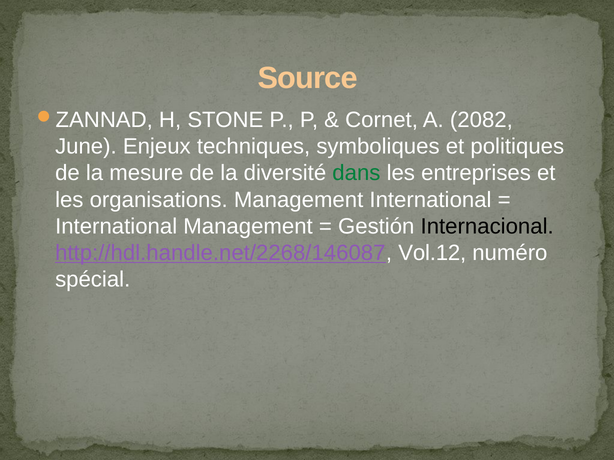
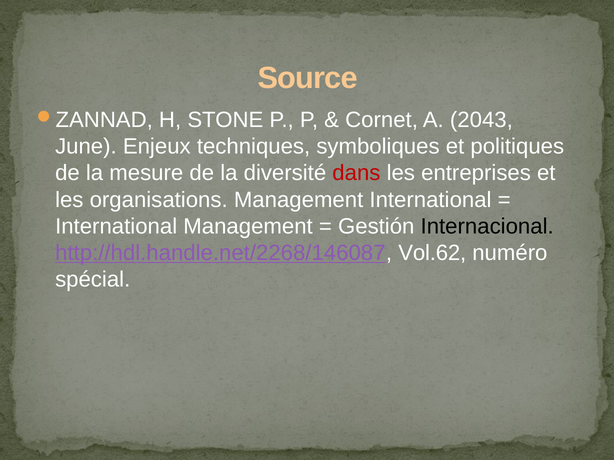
2082: 2082 -> 2043 (481, 120)
dans colour: green -> red (356, 173)
Vol.12: Vol.12 -> Vol.62 (432, 253)
